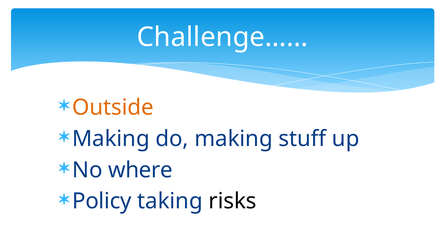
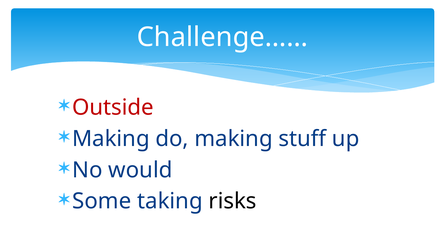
Outside colour: orange -> red (113, 107)
where: where -> would (140, 170)
Policy: Policy -> Some (102, 201)
